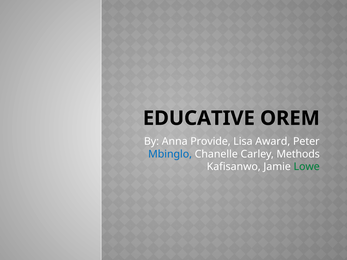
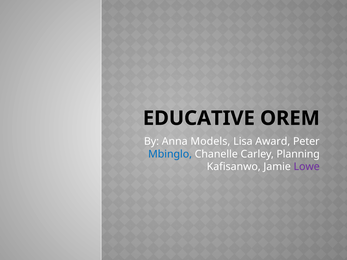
Provide: Provide -> Models (210, 141)
Methods: Methods -> Planning (298, 154)
Lowe colour: green -> purple (307, 167)
